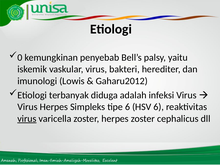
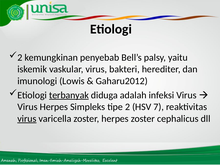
0: 0 -> 2 (20, 57)
terbanyak underline: none -> present (69, 95)
tipe 6: 6 -> 2 (127, 107)
HSV 6: 6 -> 7 (159, 107)
